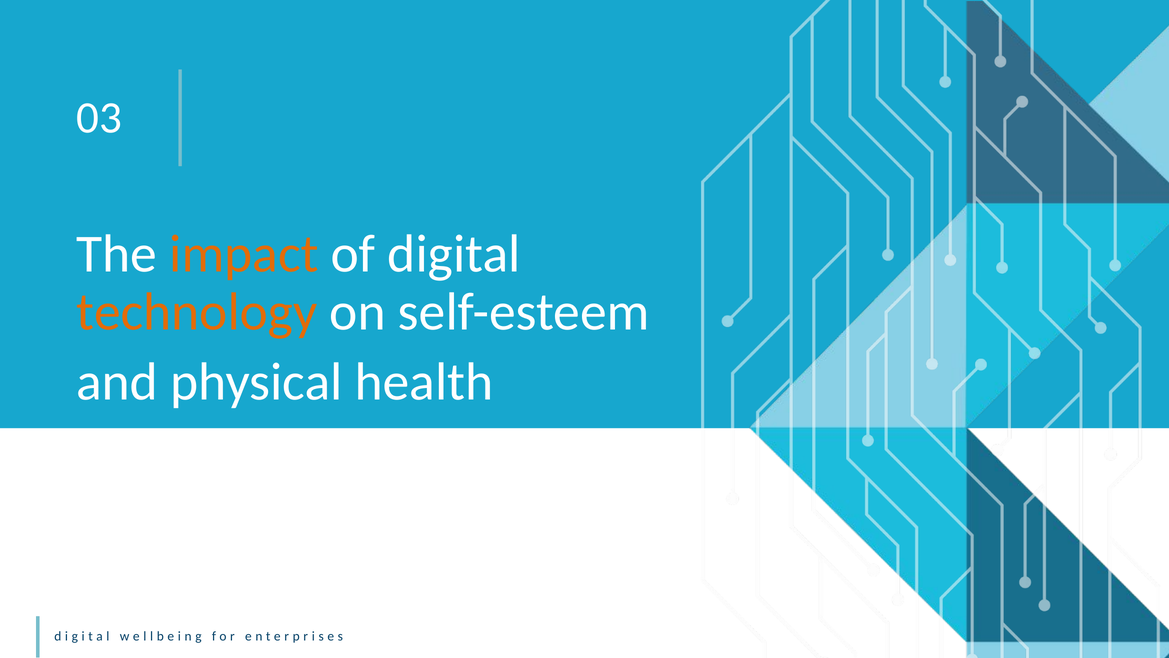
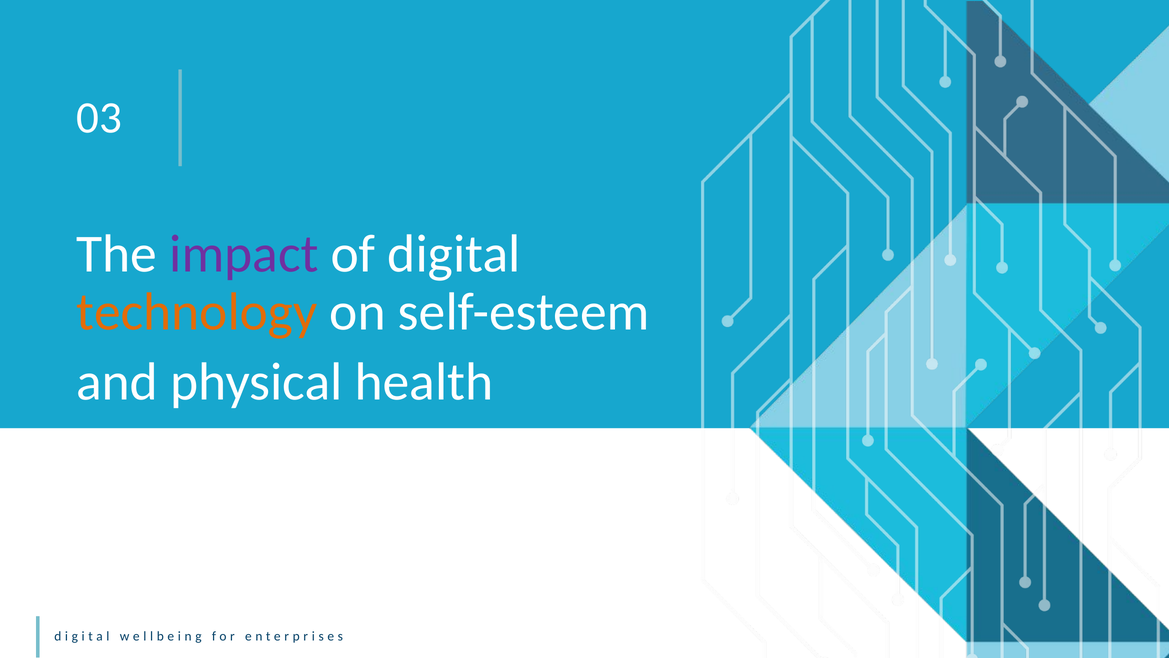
impact colour: orange -> purple (244, 254)
